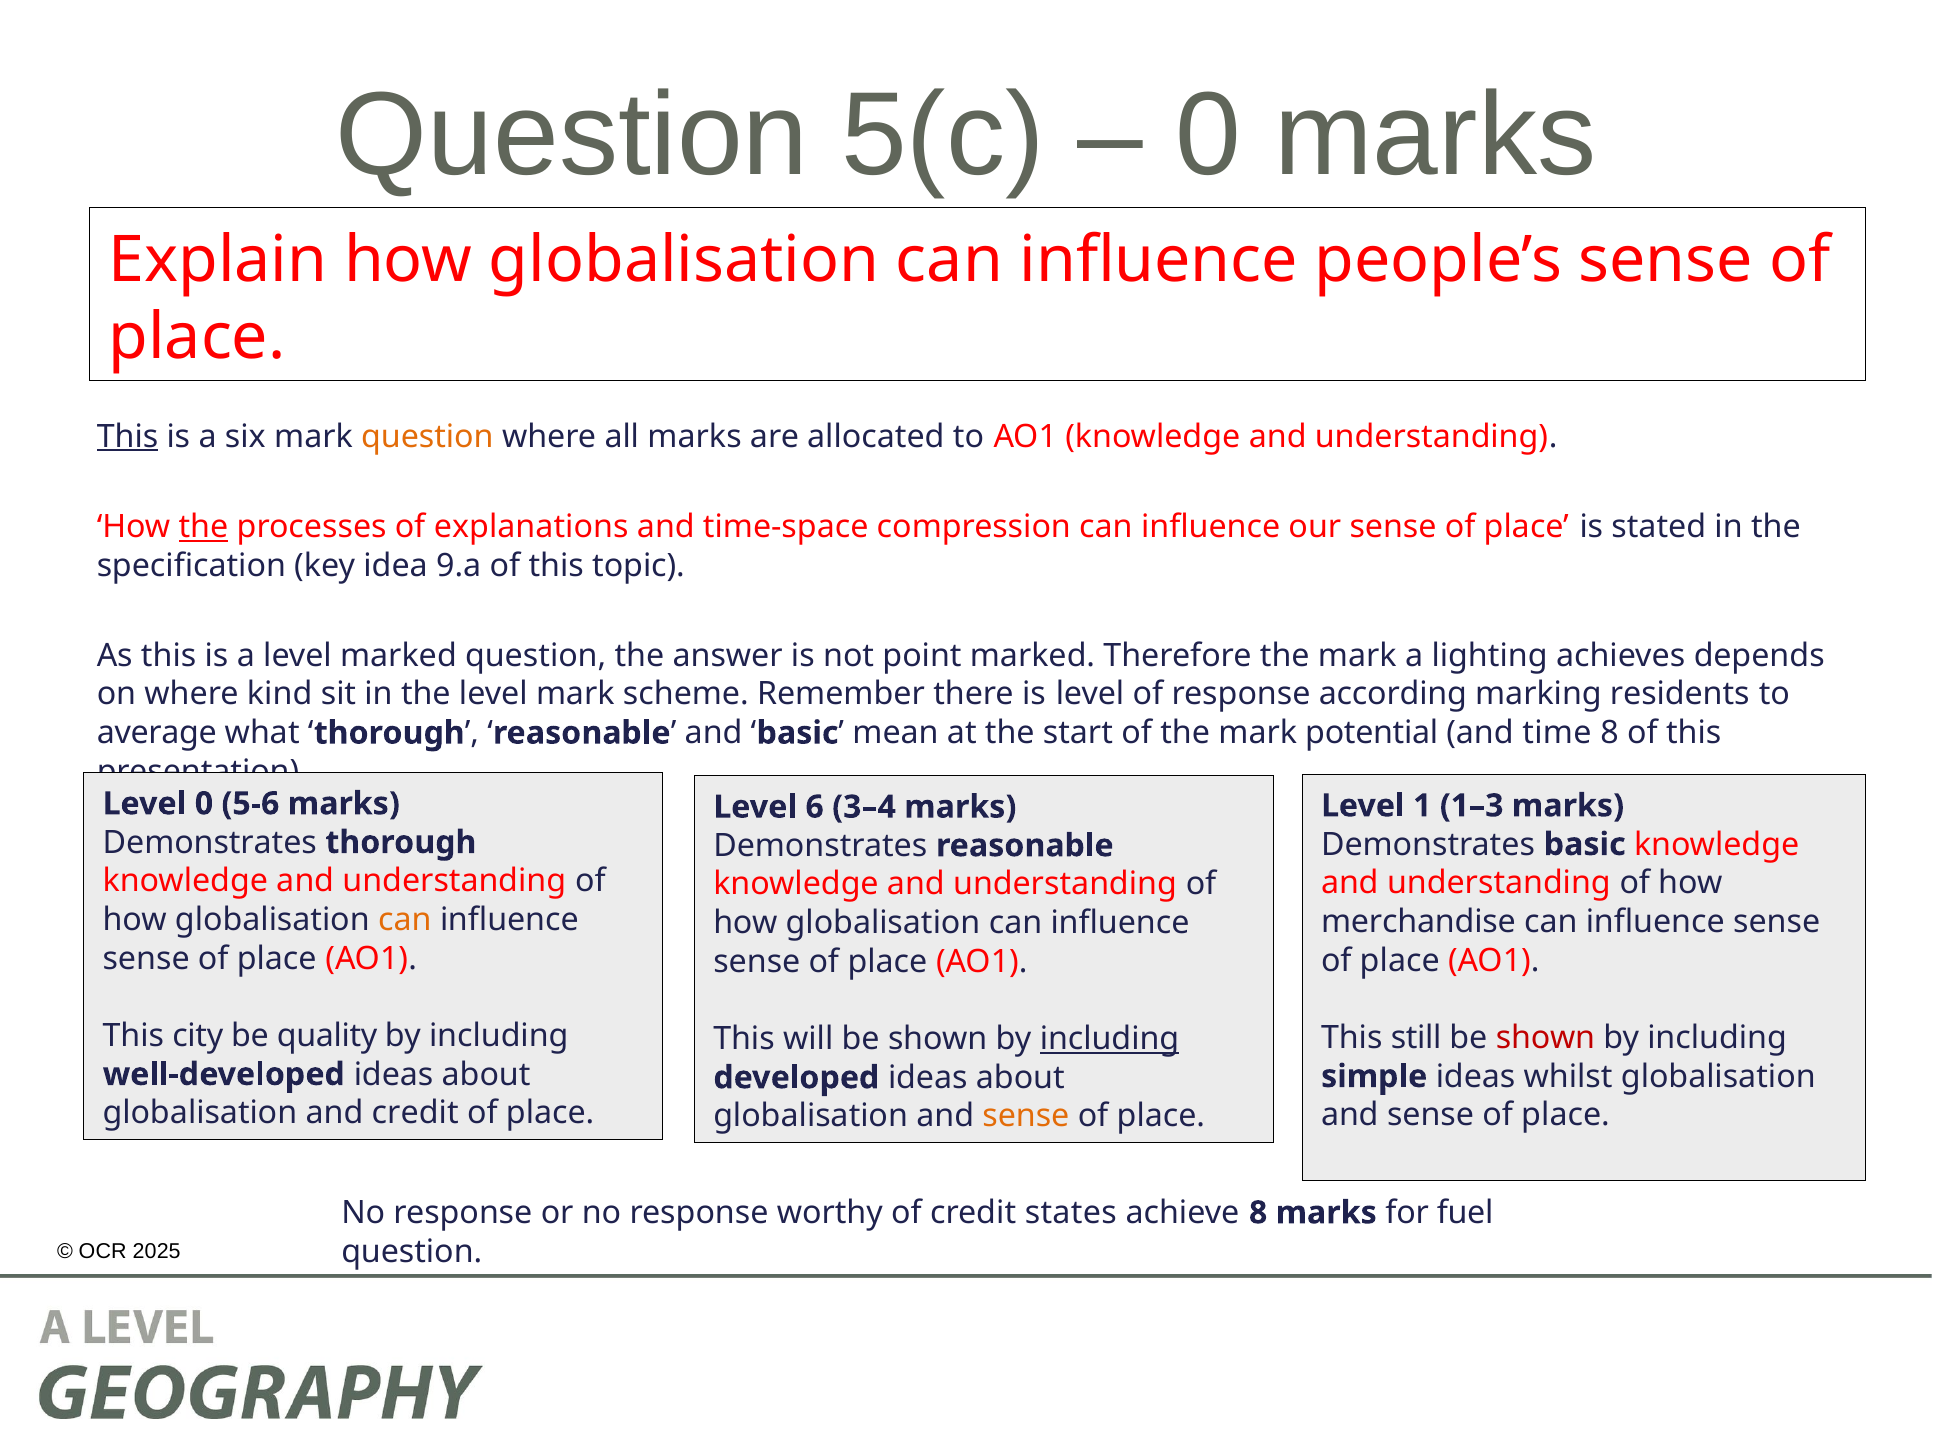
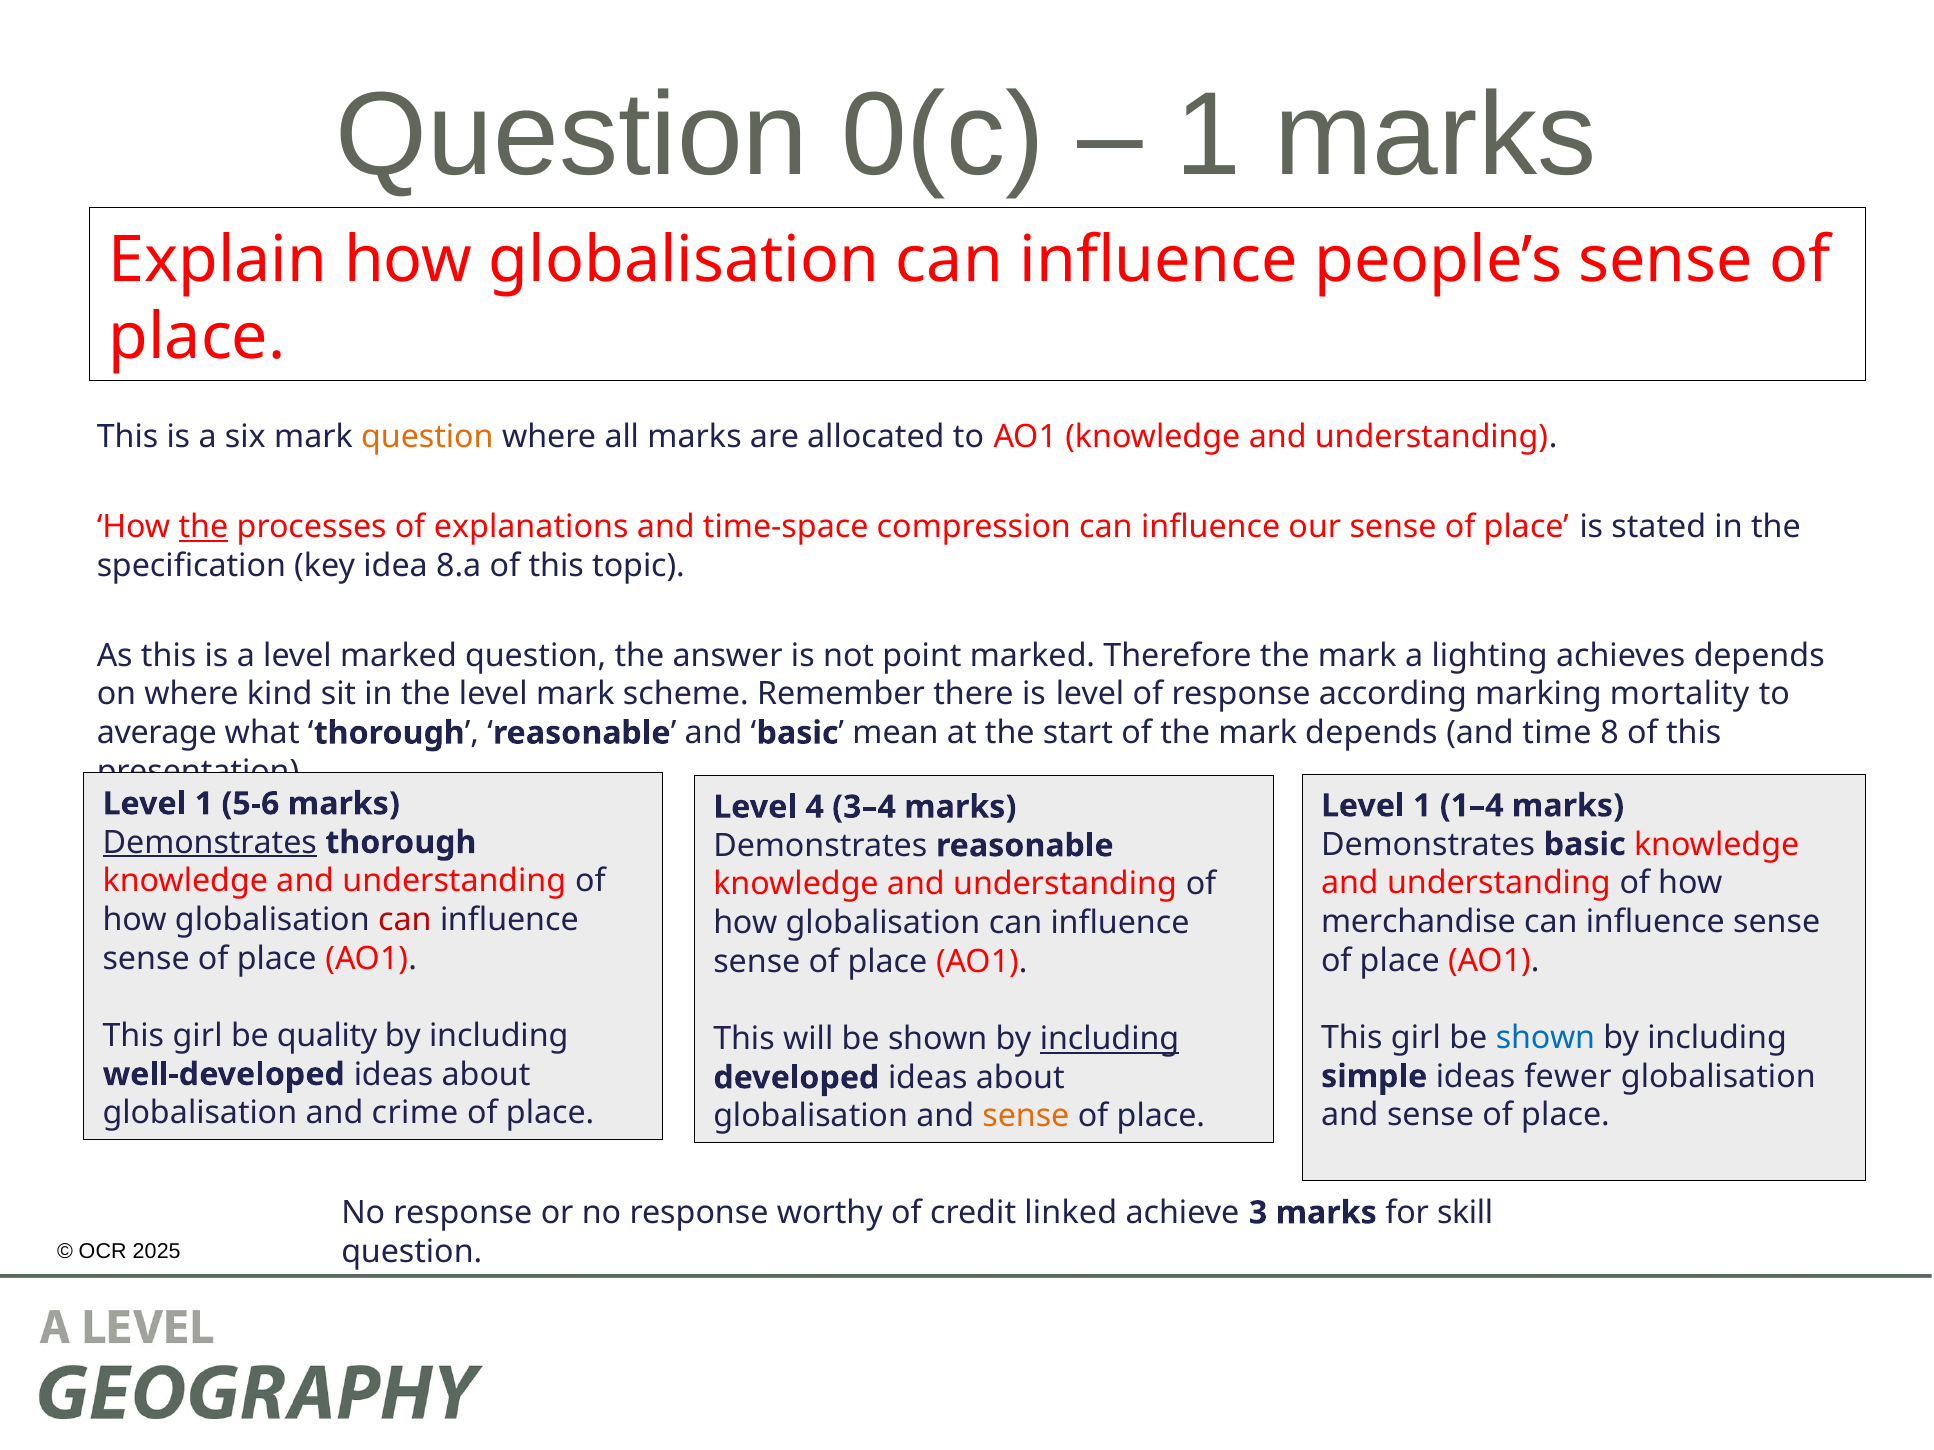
5(c: 5(c -> 0(c (943, 136)
0: 0 -> 1 (1209, 136)
This underline: present -> none (128, 437)
9.a: 9.a -> 8.a (459, 566)
residents: residents -> mortality (1680, 695)
mark potential: potential -> depends (1371, 733)
0: 0 -> 1 (204, 804)
1–3: 1–3 -> 1–4 (1472, 806)
6: 6 -> 4 (815, 807)
Demonstrates underline: none -> present (210, 843)
can colour: orange -> red (405, 920)
city: city -> girl (198, 1036)
still: still -> girl (1416, 1038)
shown colour: red -> blue (1545, 1038)
whilst: whilst -> fewer (1568, 1077)
and credit: credit -> crime (415, 1113)
states: states -> linked (1071, 1213)
achieve 8: 8 -> 3 (1258, 1213)
fuel: fuel -> skill (1465, 1213)
